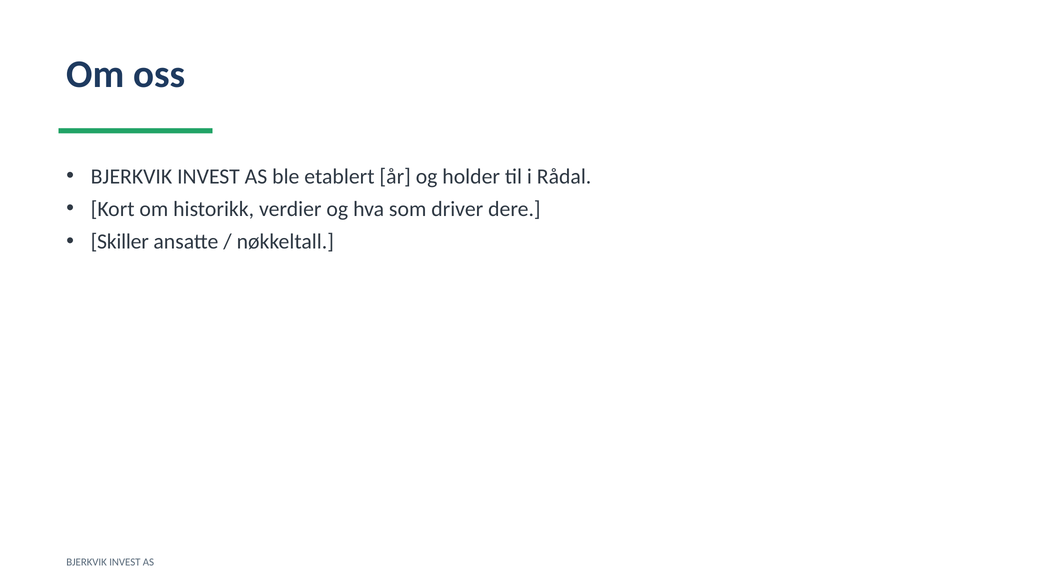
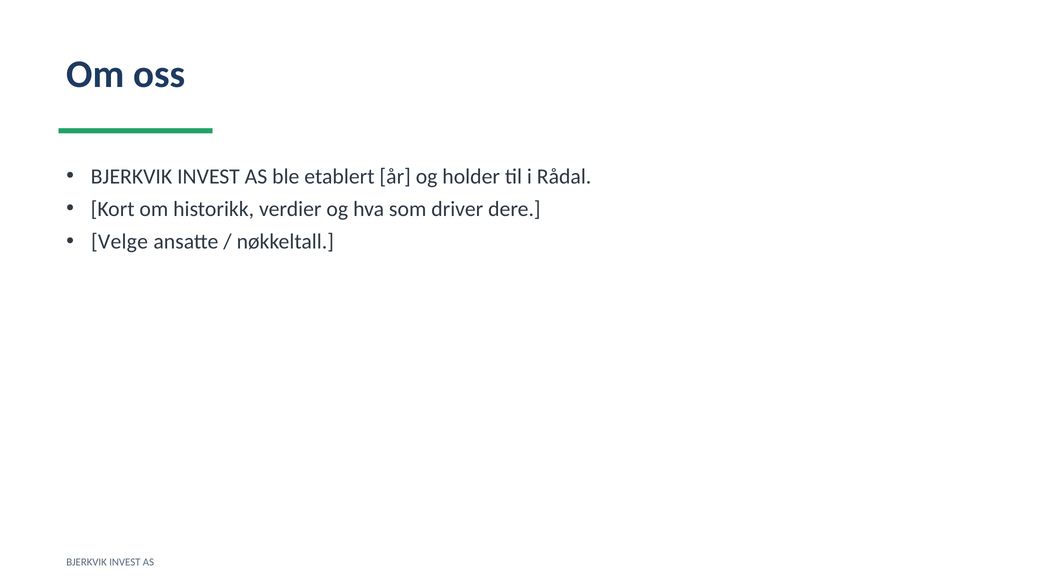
Skiller: Skiller -> Velge (120, 242)
